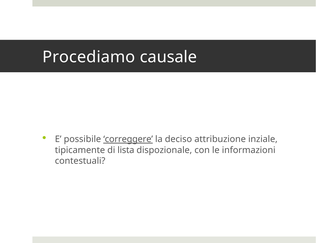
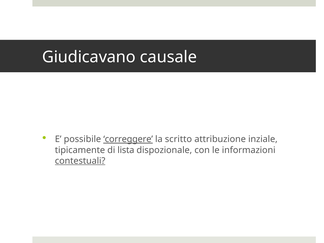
Procediamo: Procediamo -> Giudicavano (89, 57)
deciso: deciso -> scritto (178, 139)
contestuali underline: none -> present (80, 161)
